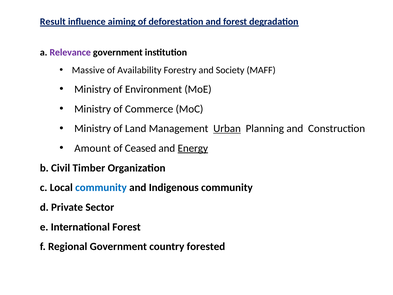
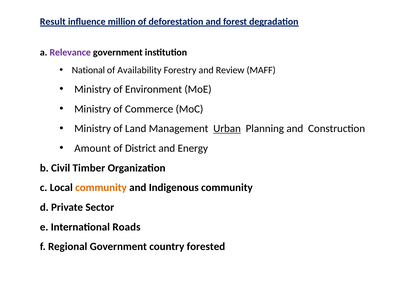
aiming: aiming -> million (122, 22)
Massive: Massive -> National (88, 70)
Society: Society -> Review (230, 70)
Ceased: Ceased -> District (141, 148)
Energy underline: present -> none (193, 148)
community colour: blue -> orange (101, 187)
International Forest: Forest -> Roads (126, 227)
